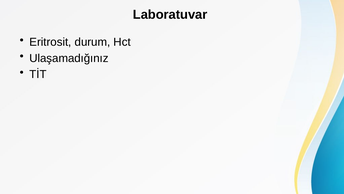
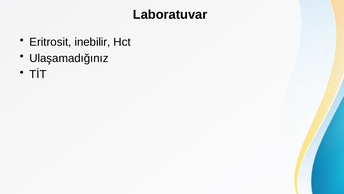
durum: durum -> inebilir (93, 42)
